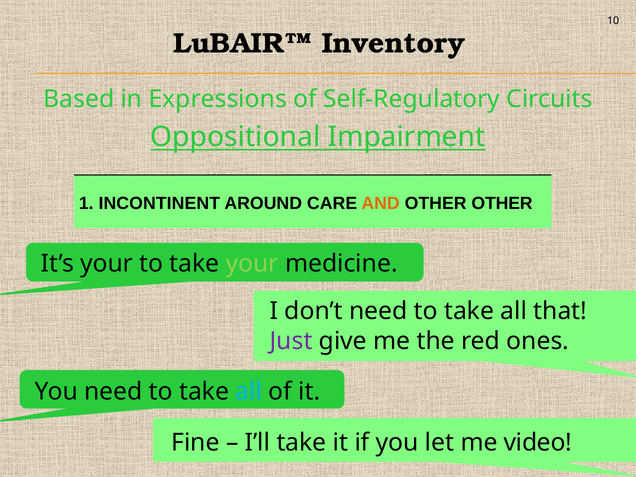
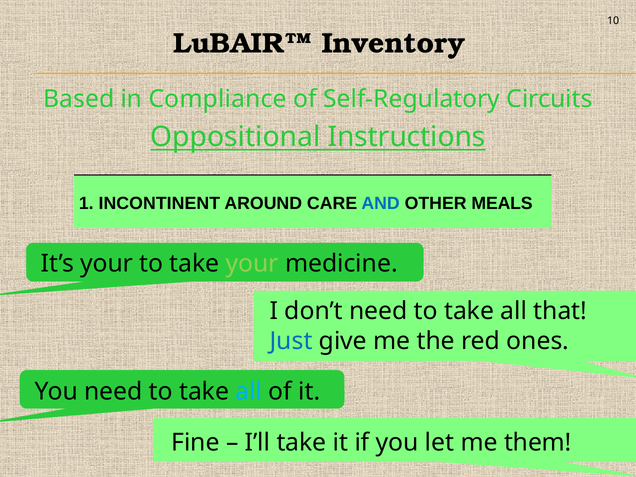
Expressions: Expressions -> Compliance (218, 99)
Impairment: Impairment -> Instructions (407, 137)
AND colour: orange -> blue (381, 203)
OTHER OTHER: OTHER -> MEALS (502, 203)
Just colour: purple -> blue (291, 341)
video: video -> them (538, 442)
